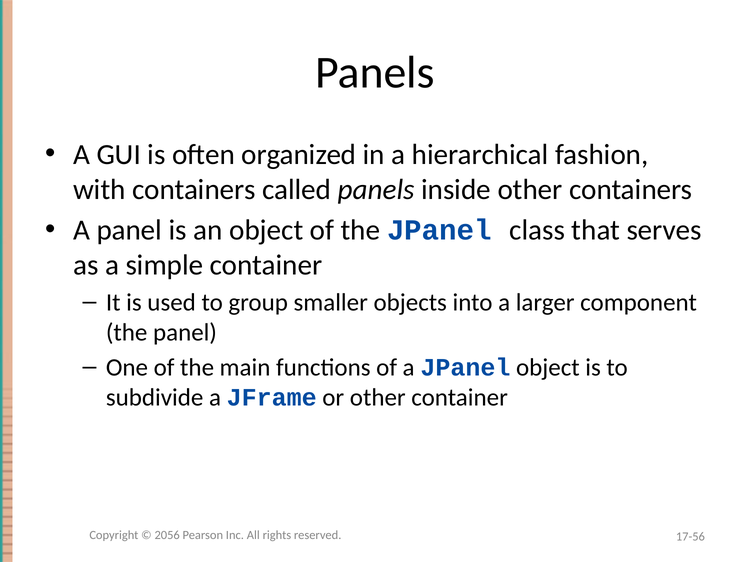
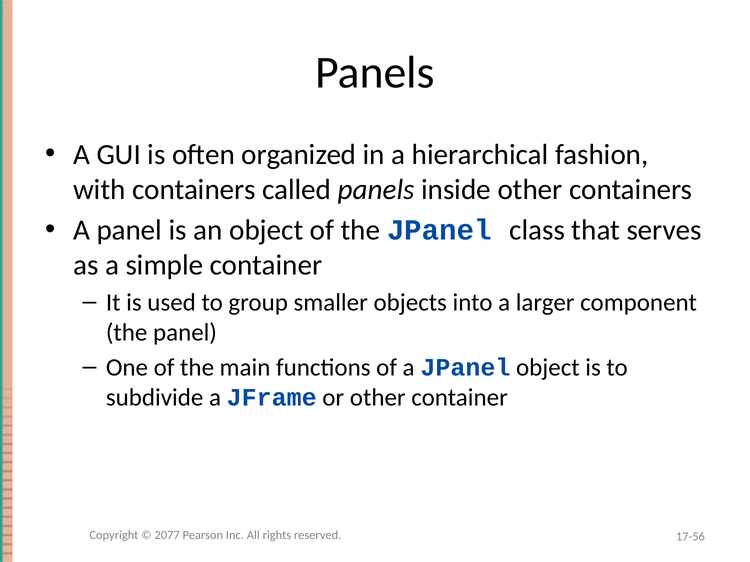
2056: 2056 -> 2077 (167, 536)
